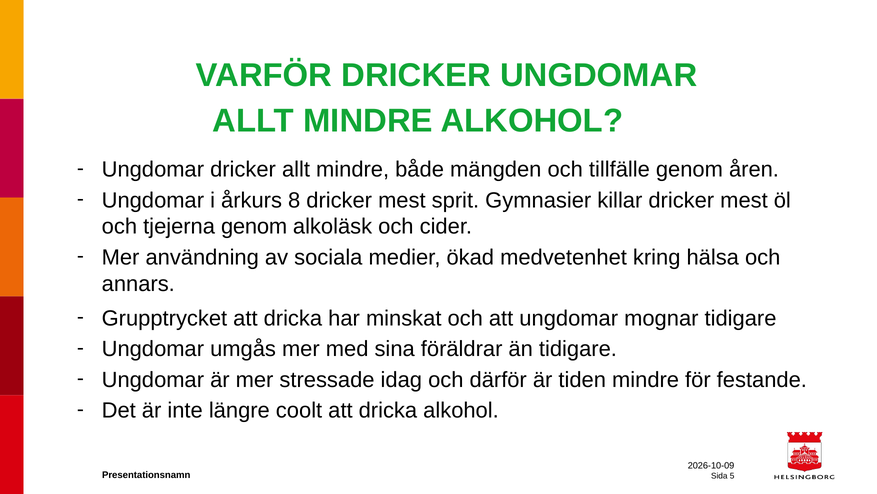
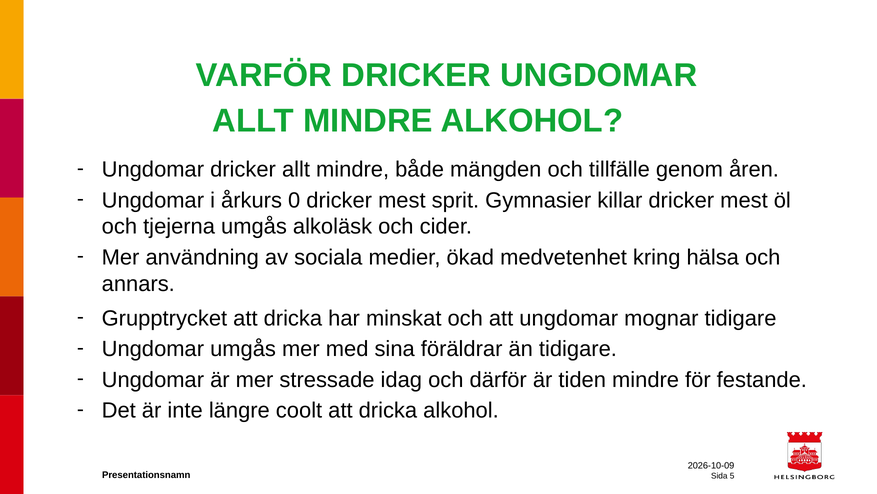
8: 8 -> 0 (294, 200)
tjejerna genom: genom -> umgås (254, 226)
